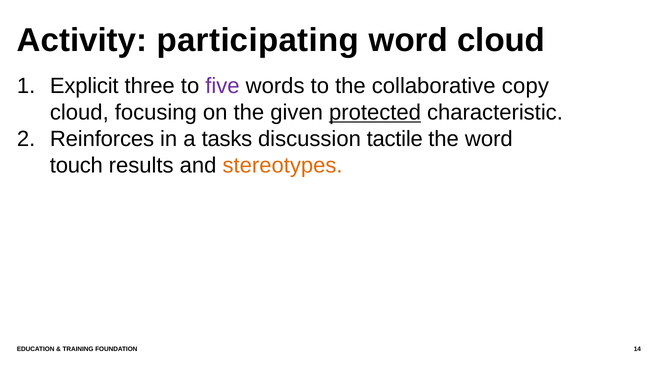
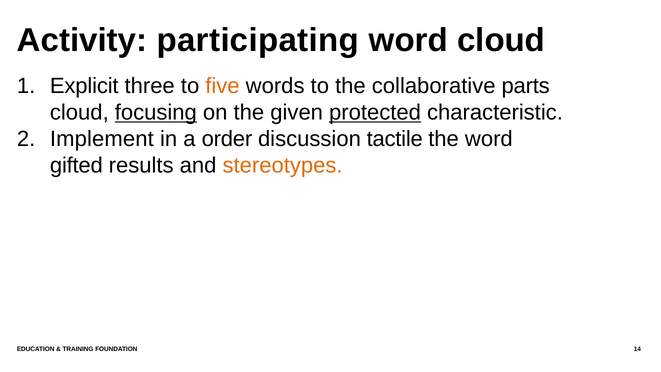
five colour: purple -> orange (222, 86)
copy: copy -> parts (526, 86)
focusing underline: none -> present (156, 113)
Reinforces: Reinforces -> Implement (102, 139)
tasks: tasks -> order (227, 139)
touch: touch -> gifted (76, 165)
